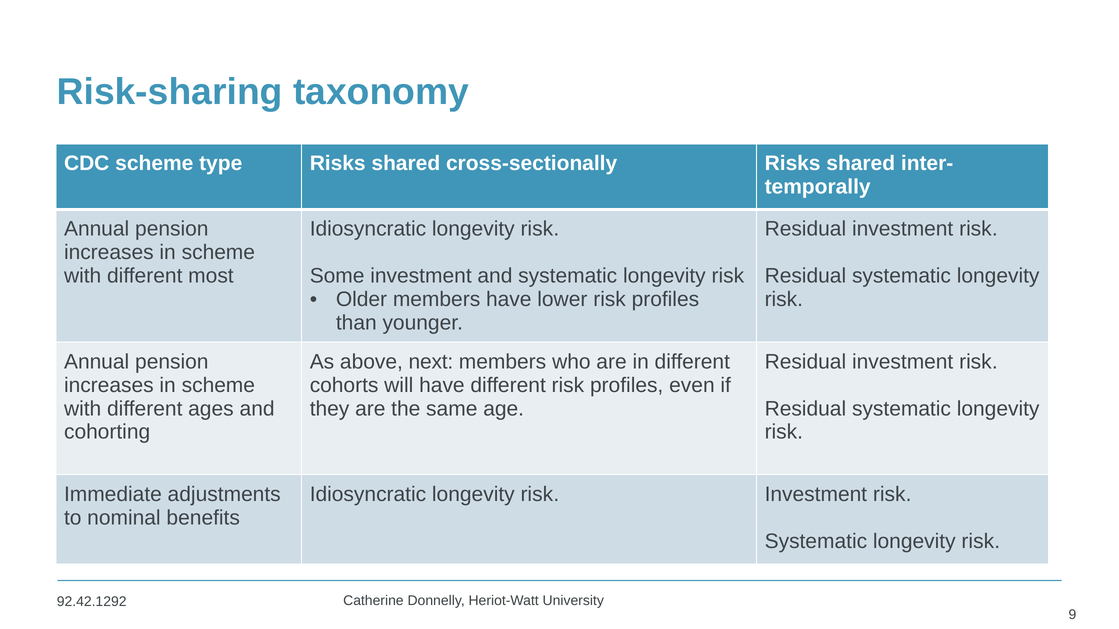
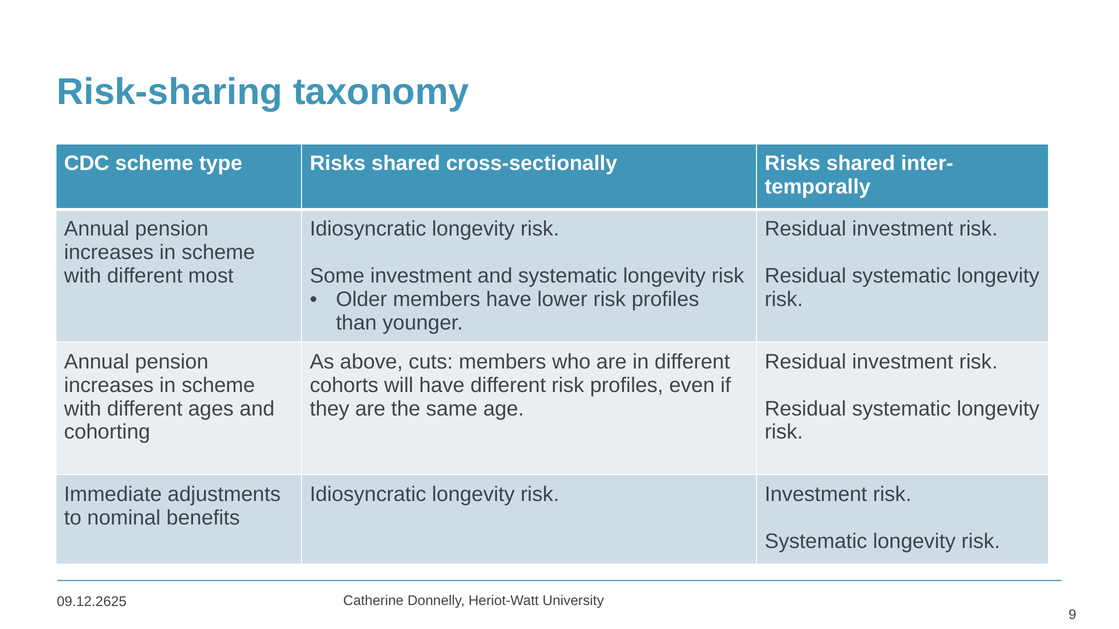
next: next -> cuts (431, 362)
92.42.1292: 92.42.1292 -> 09.12.2625 (92, 602)
